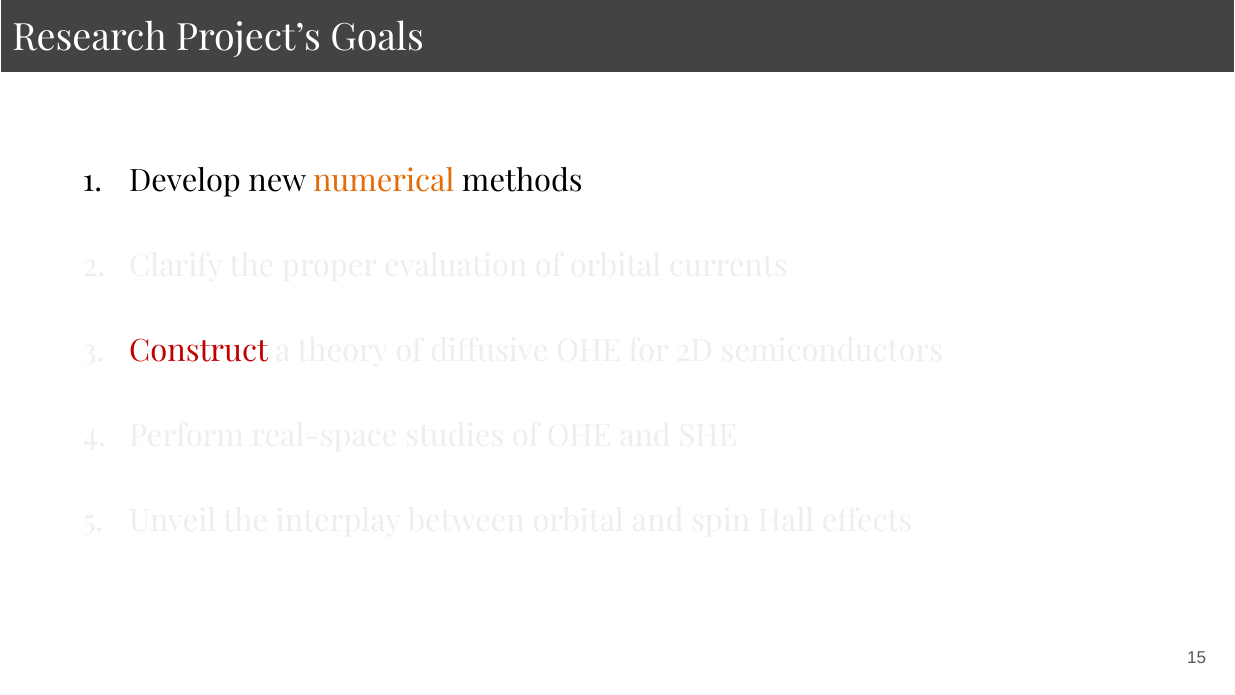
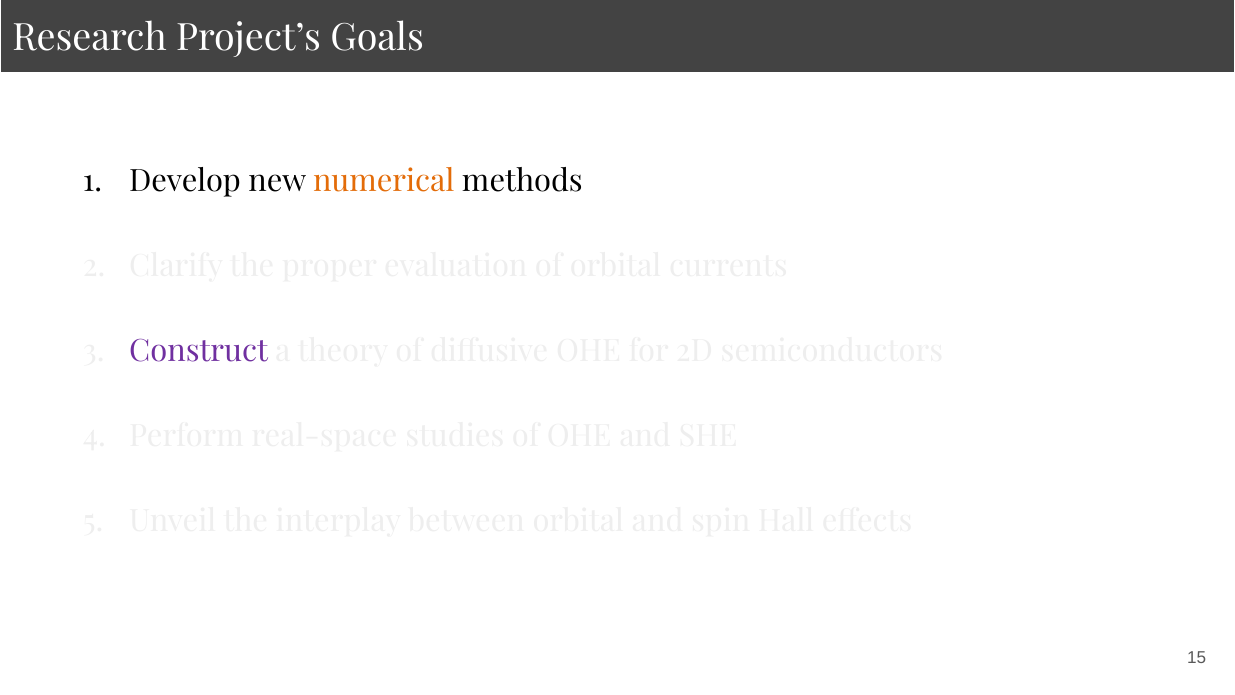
Construct colour: red -> purple (199, 351)
